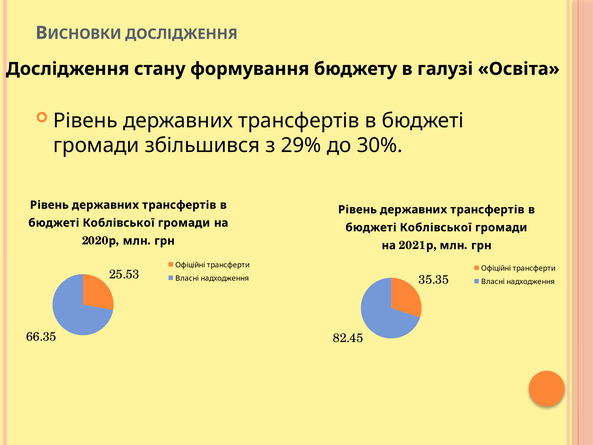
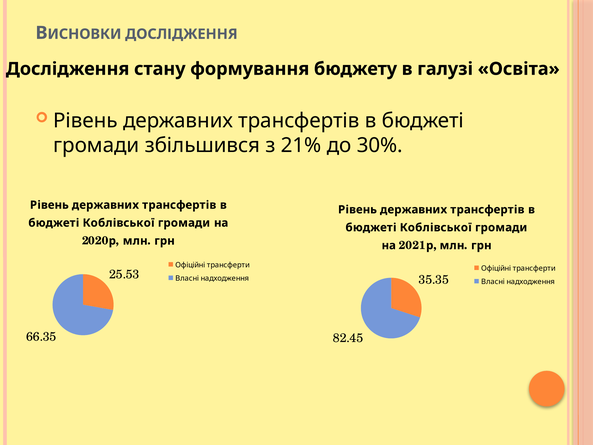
29%: 29% -> 21% (301, 145)
